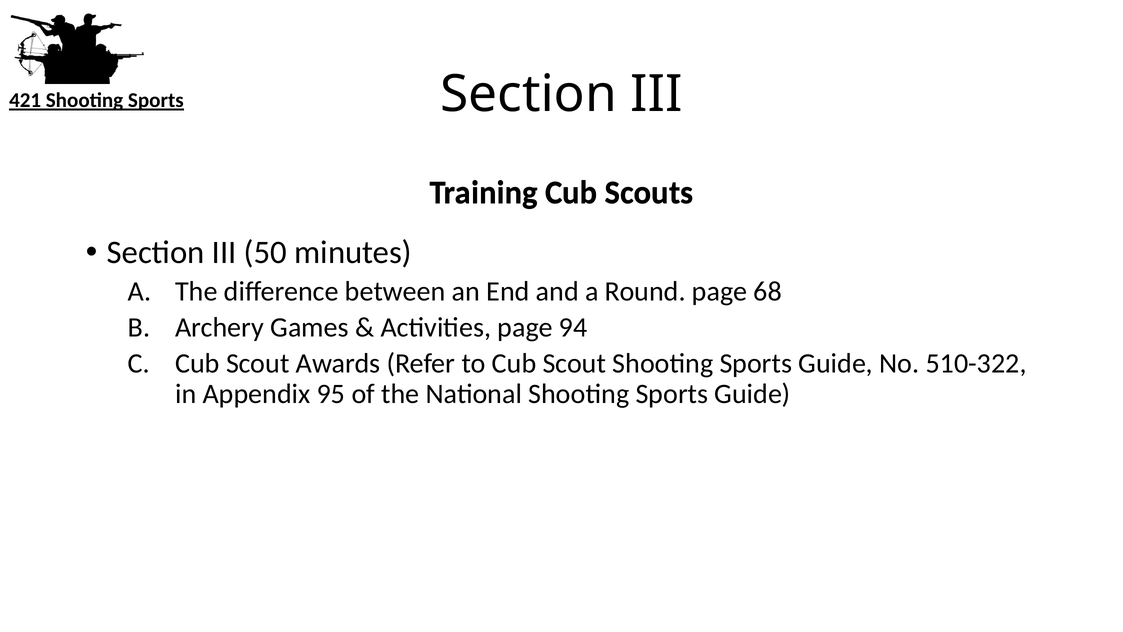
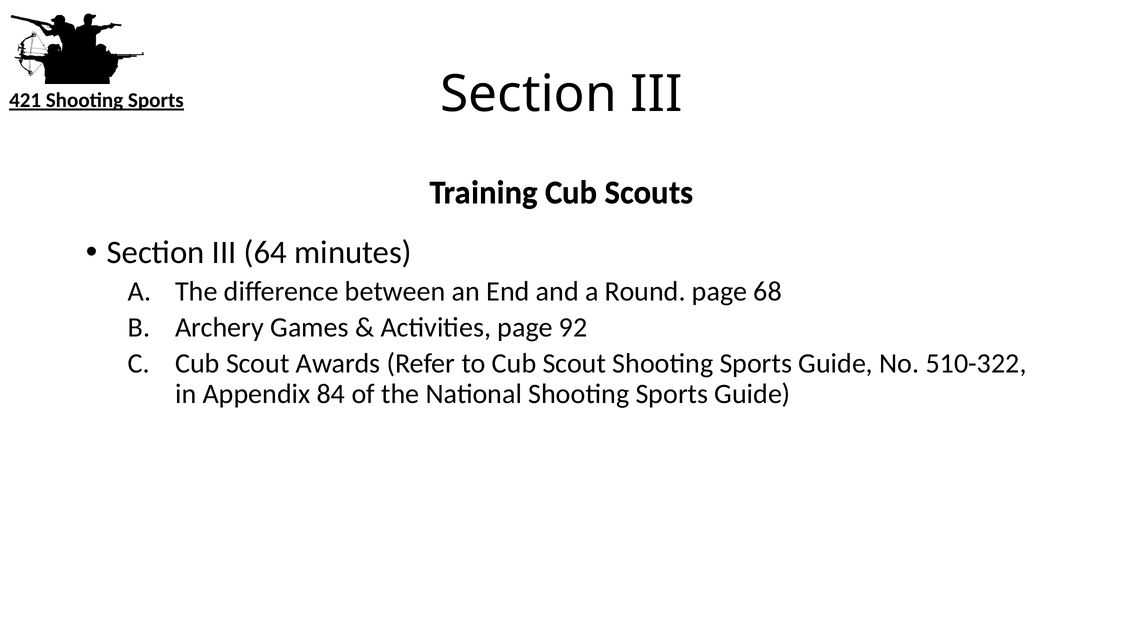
50: 50 -> 64 (265, 252)
94: 94 -> 92 (573, 327)
95: 95 -> 84 (331, 394)
